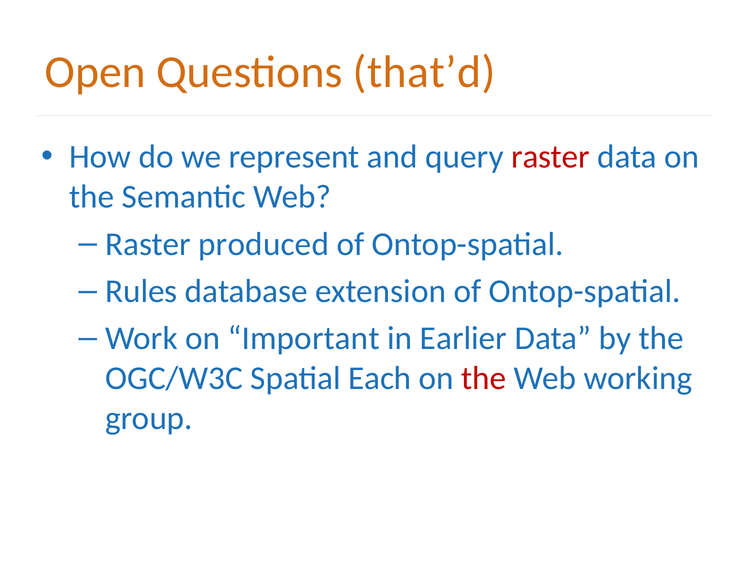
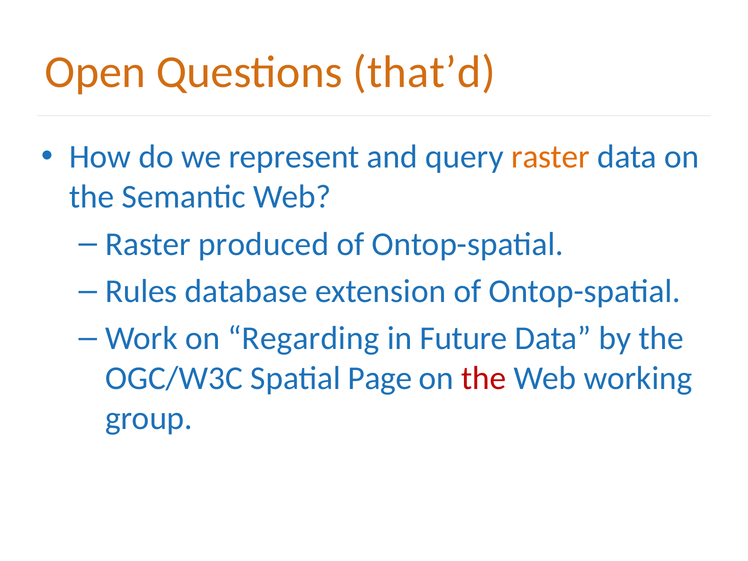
raster colour: red -> orange (550, 157)
Important: Important -> Regarding (304, 338)
Earlier: Earlier -> Future (464, 338)
Each: Each -> Page (380, 378)
